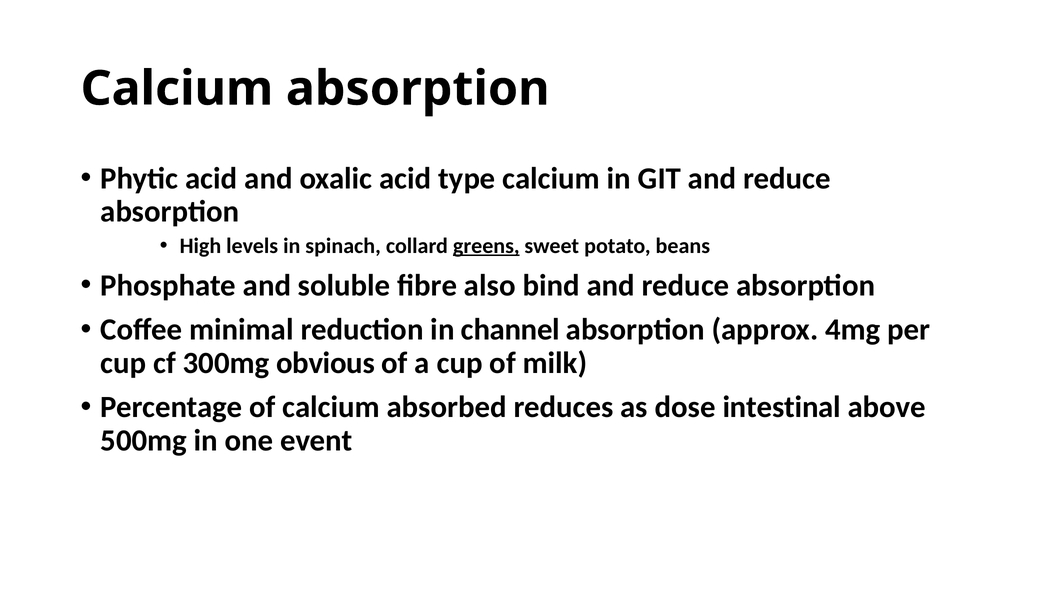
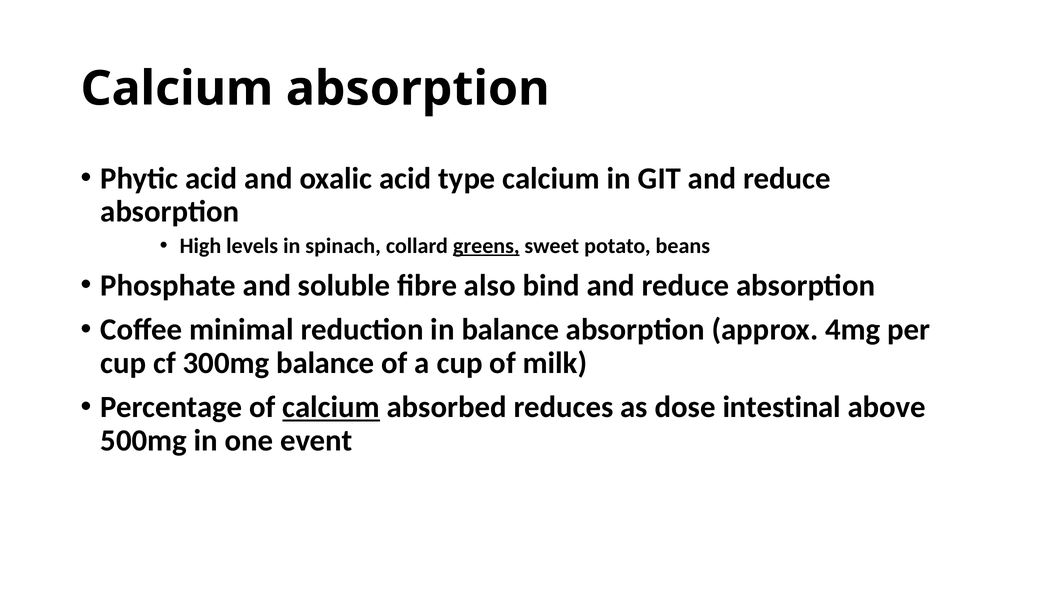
in channel: channel -> balance (510, 330)
300mg obvious: obvious -> balance (325, 363)
calcium underline: none -> present (331, 408)
